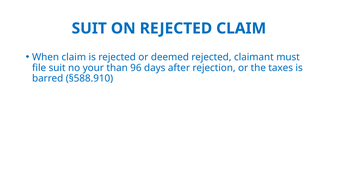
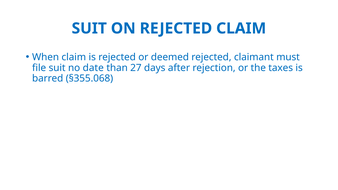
your: your -> date (93, 68)
96: 96 -> 27 (136, 68)
§588.910: §588.910 -> §355.068 (89, 78)
